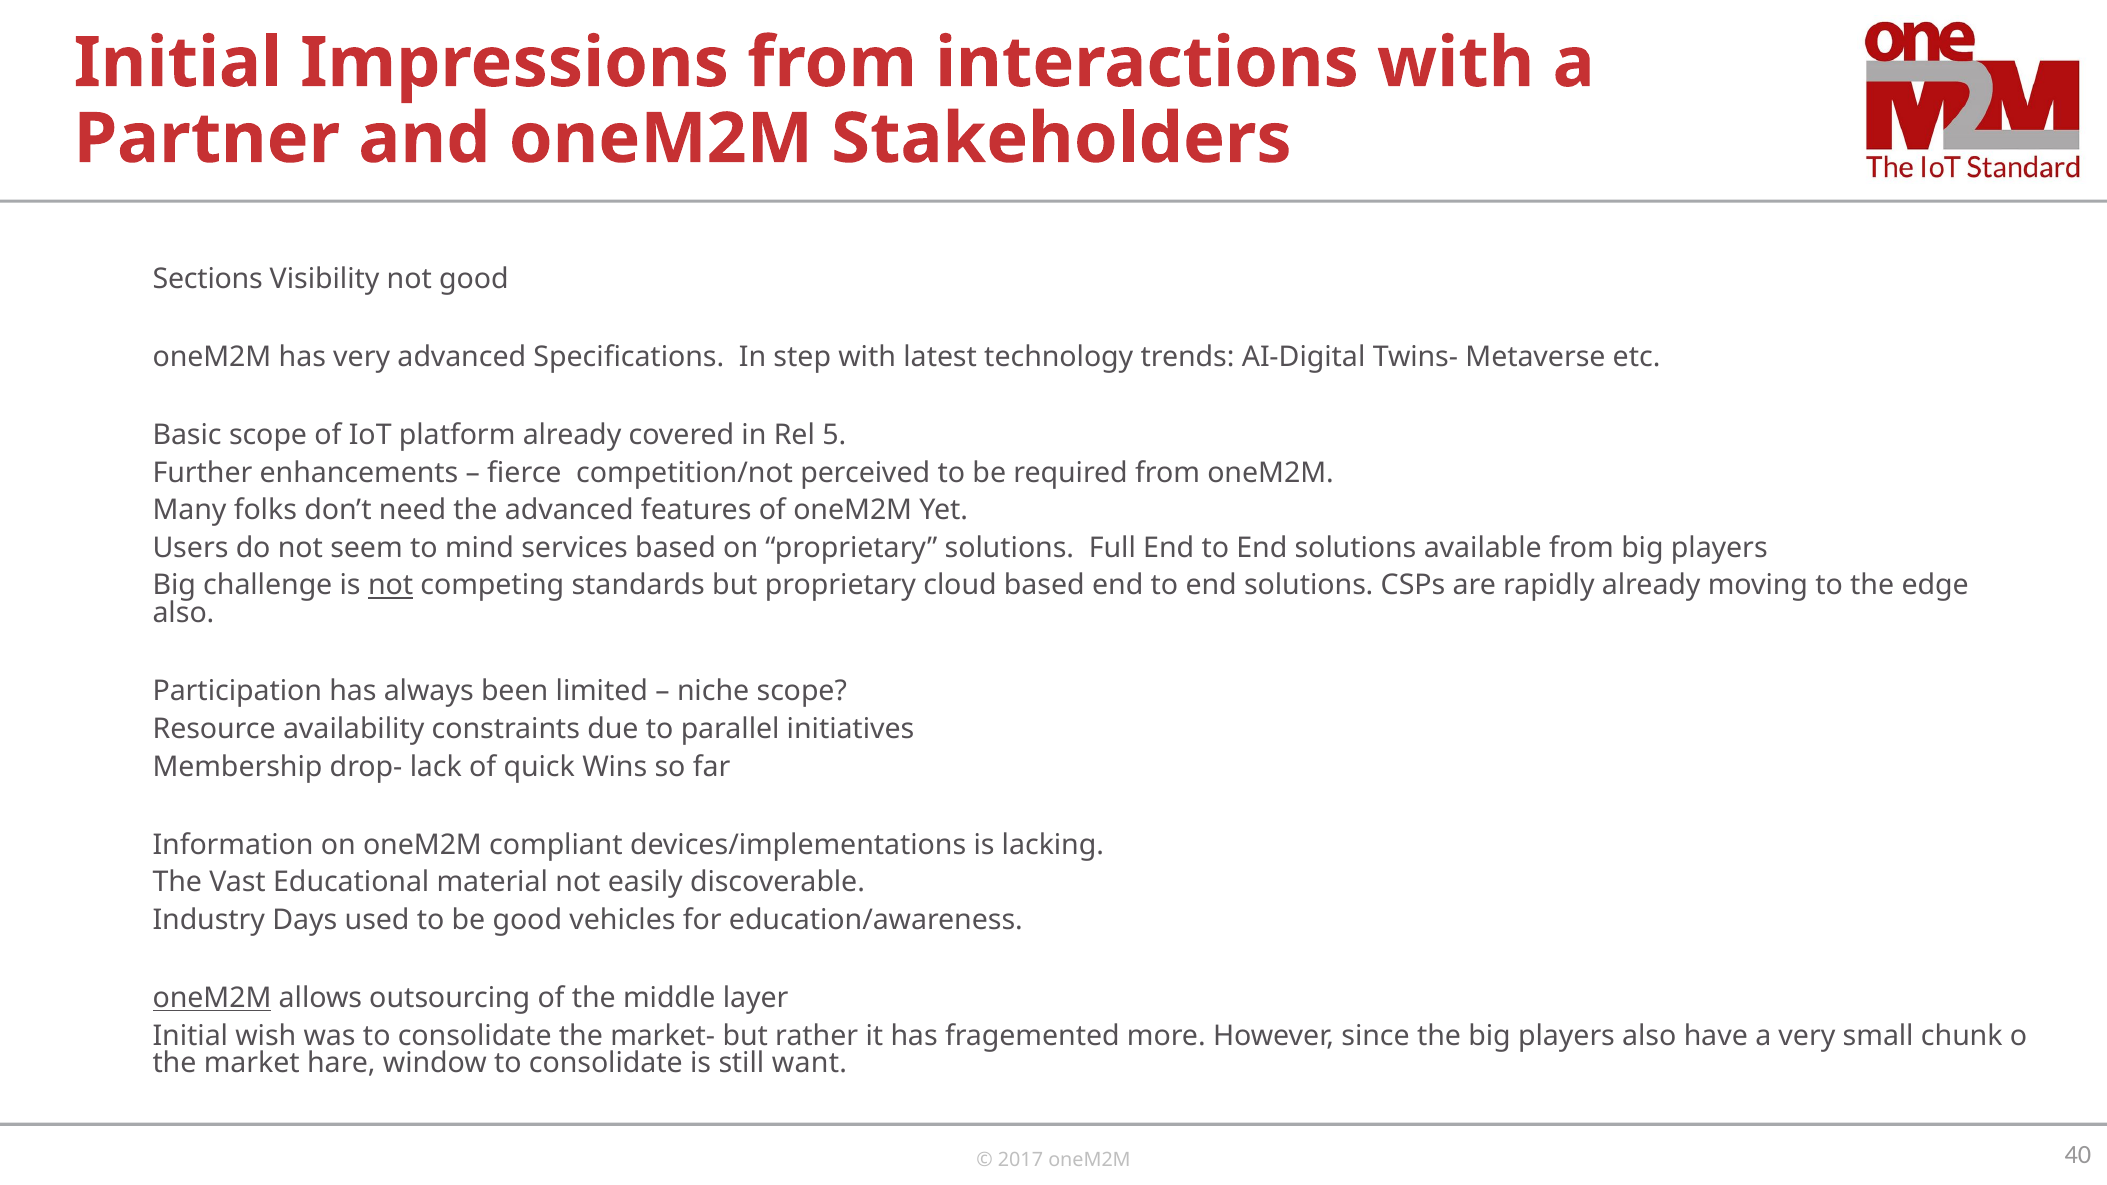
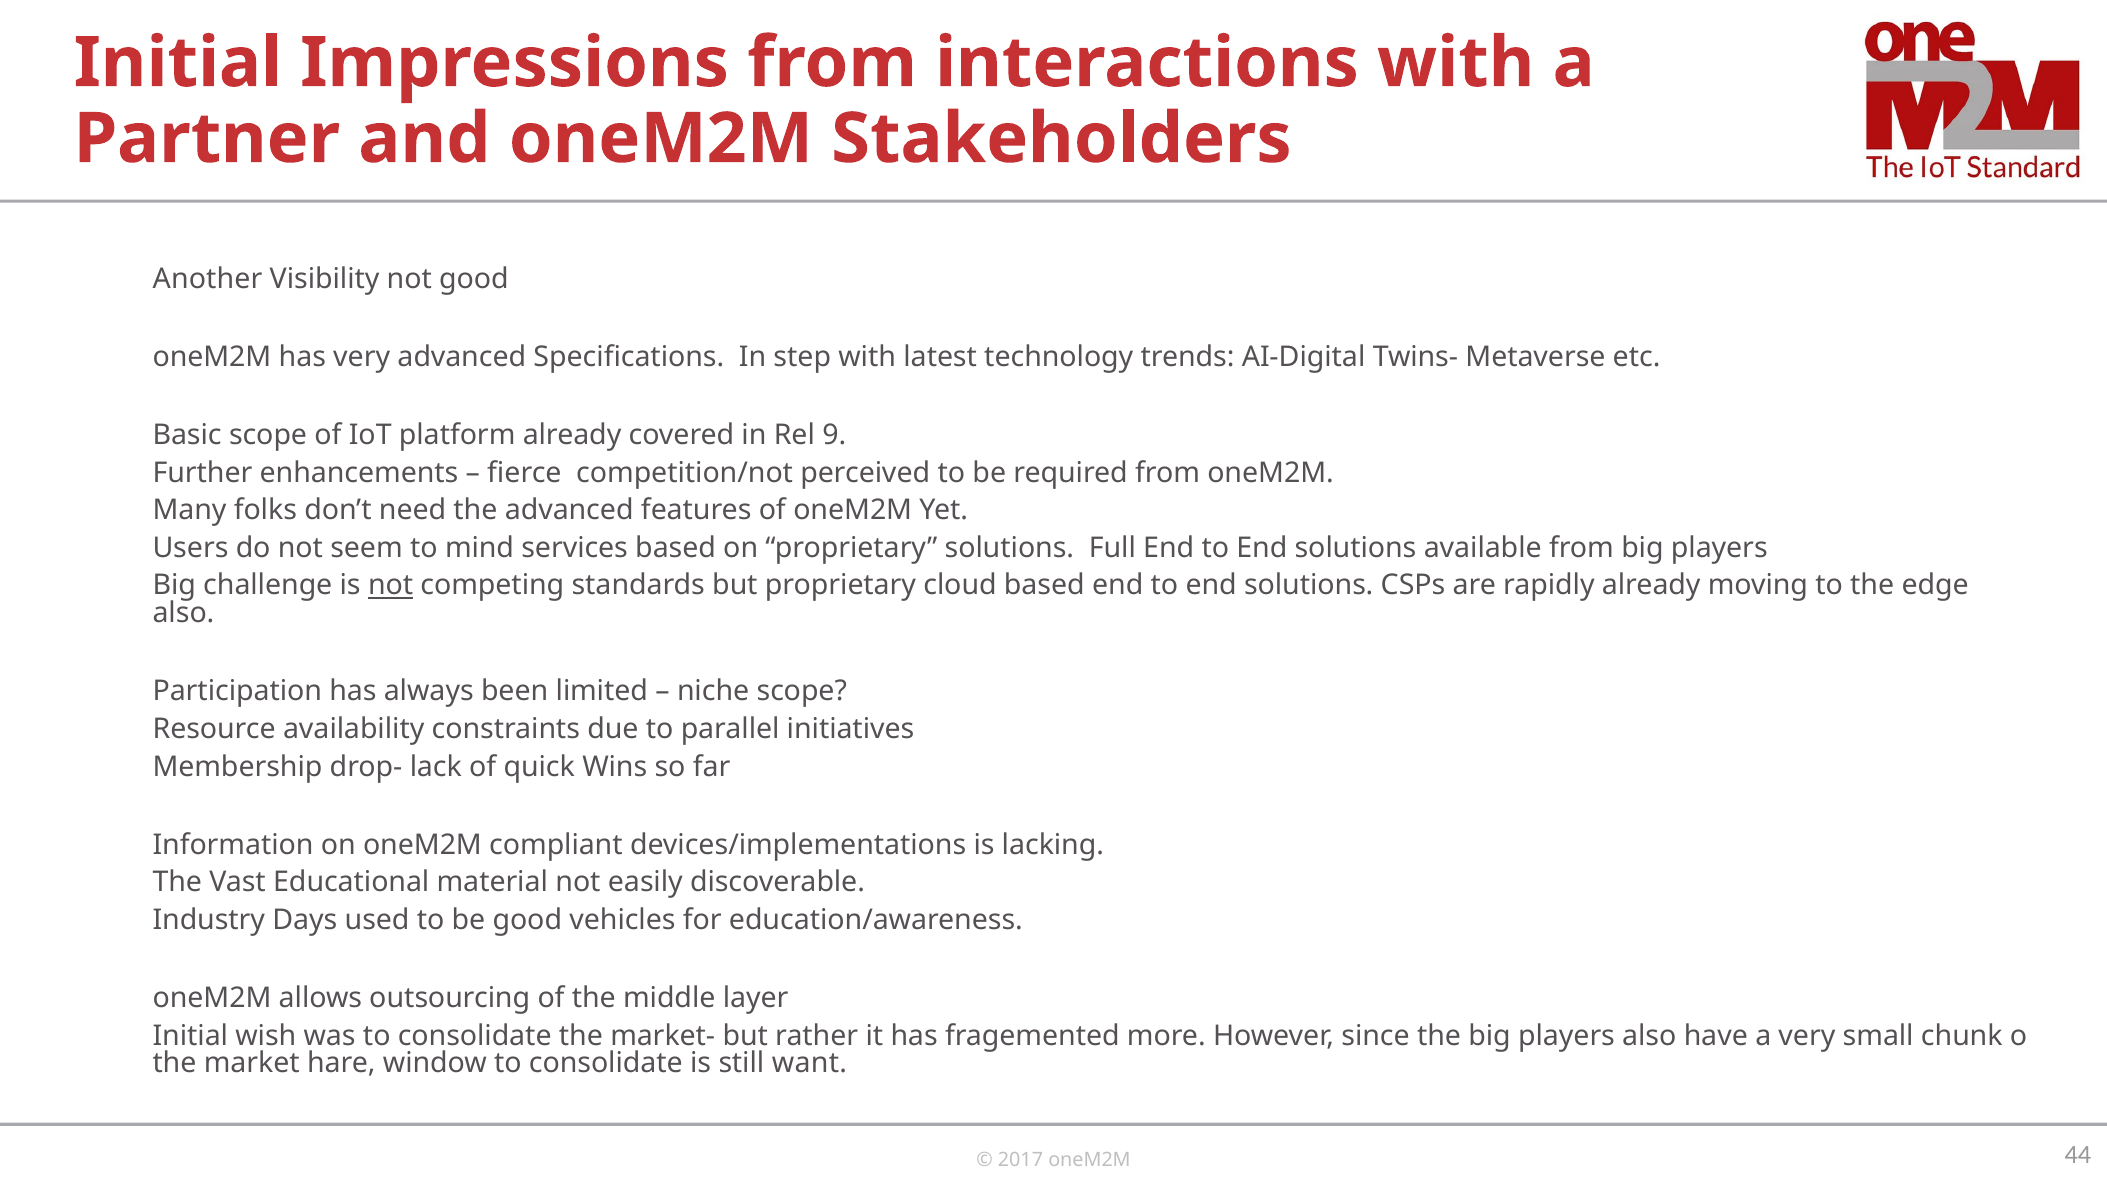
Sections: Sections -> Another (208, 279)
5: 5 -> 9 (834, 435)
oneM2M underline: present -> none (212, 998)
40: 40 -> 44 (2078, 1155)
